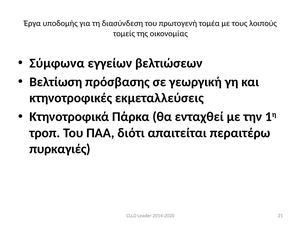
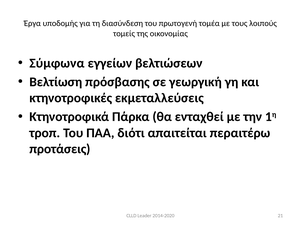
πυρκαγιές: πυρκαγιές -> προτάσεις (60, 149)
